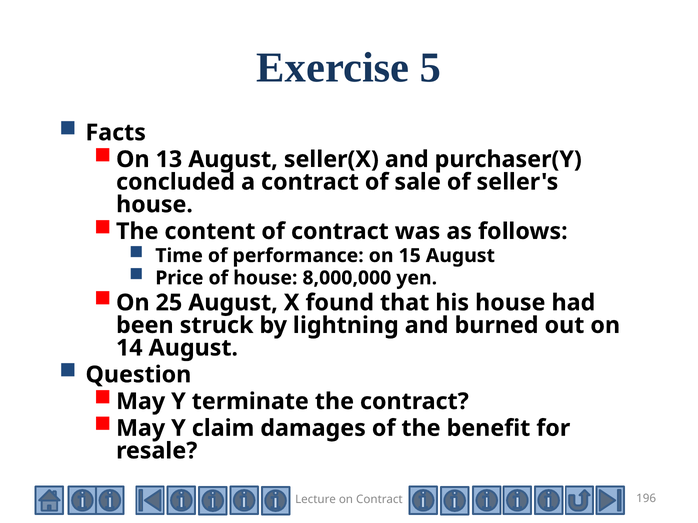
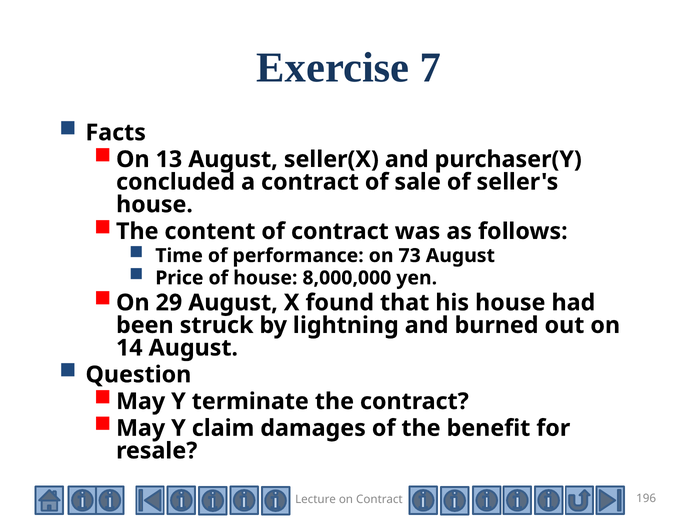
5: 5 -> 7 (431, 68)
15: 15 -> 73 (410, 256)
25: 25 -> 29 (169, 303)
